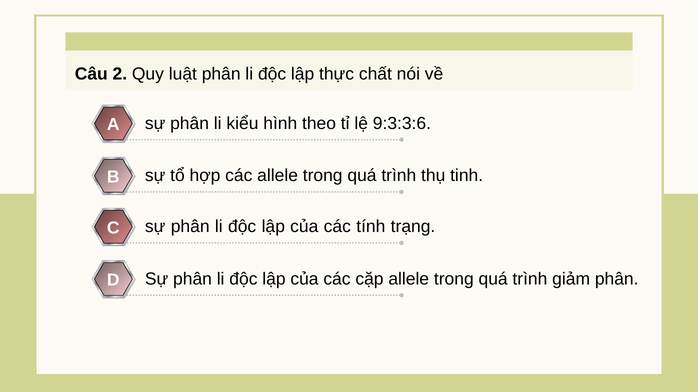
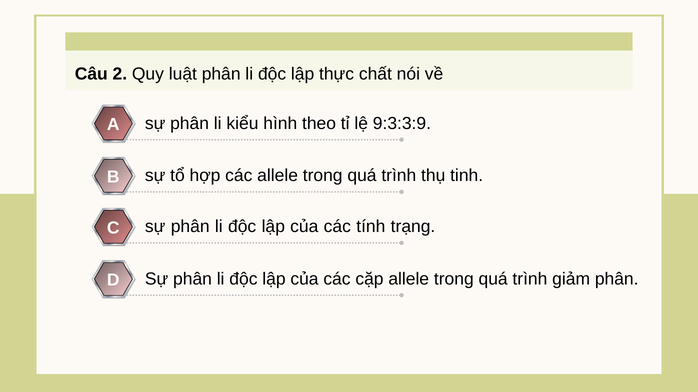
9:3:3:6: 9:3:3:6 -> 9:3:3:9 (402, 124)
